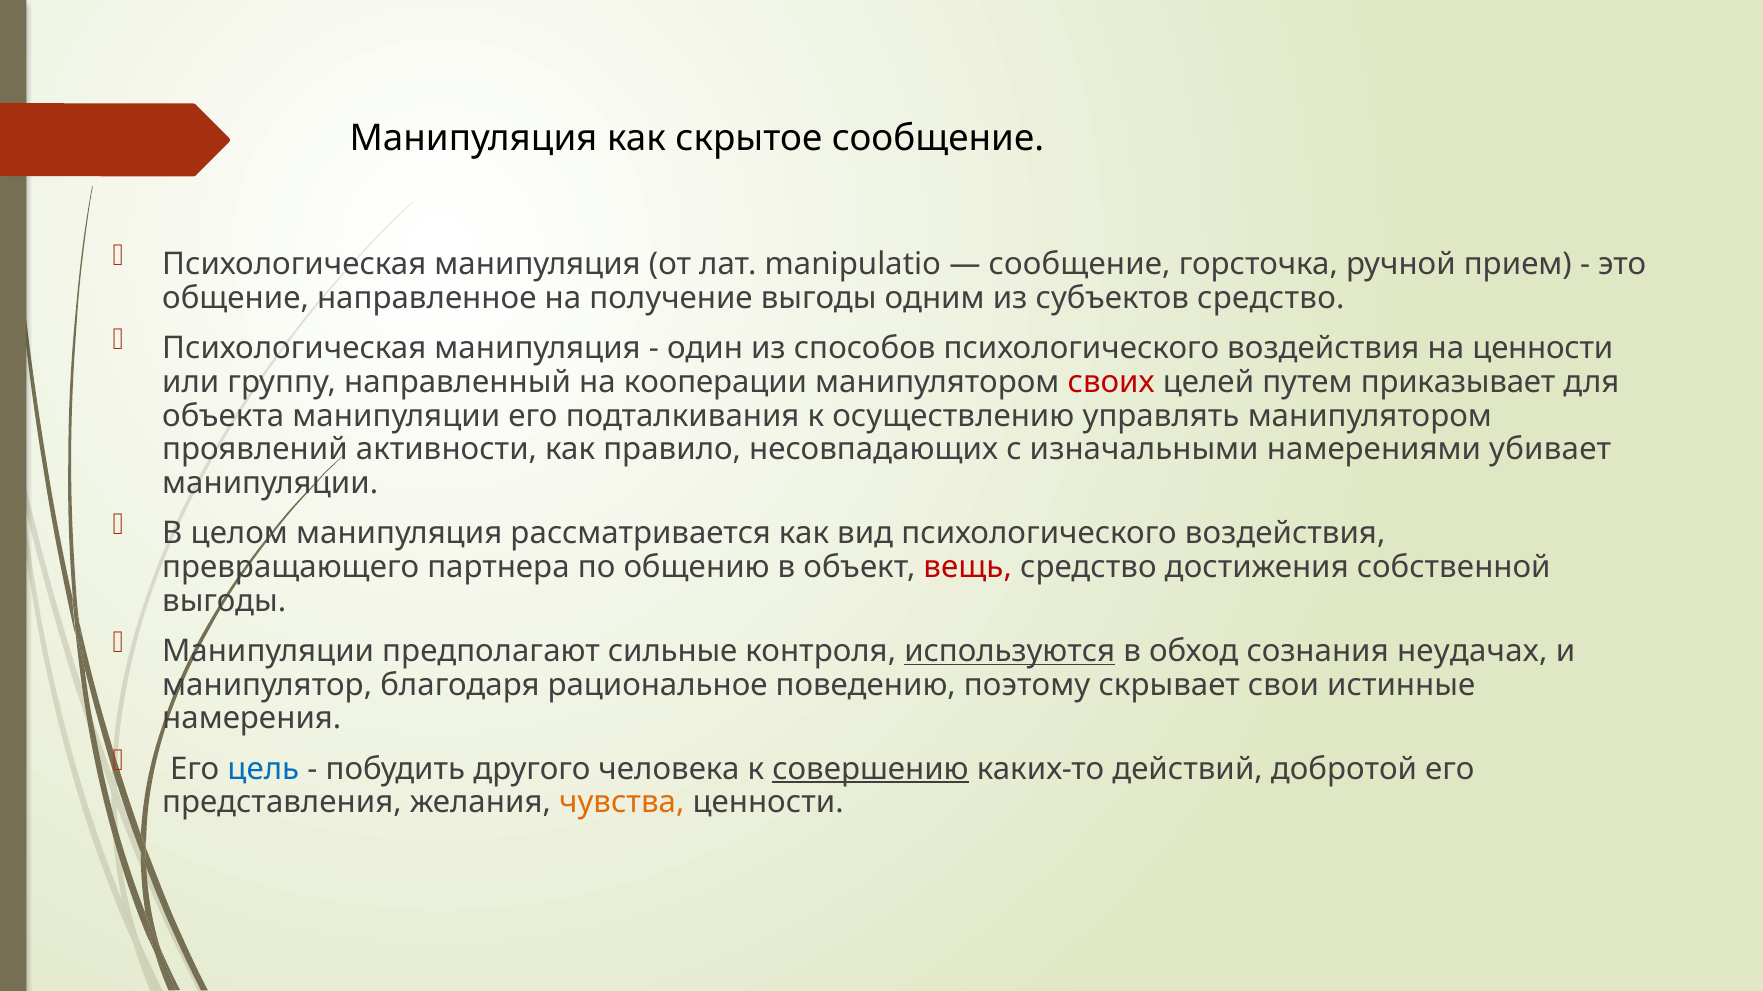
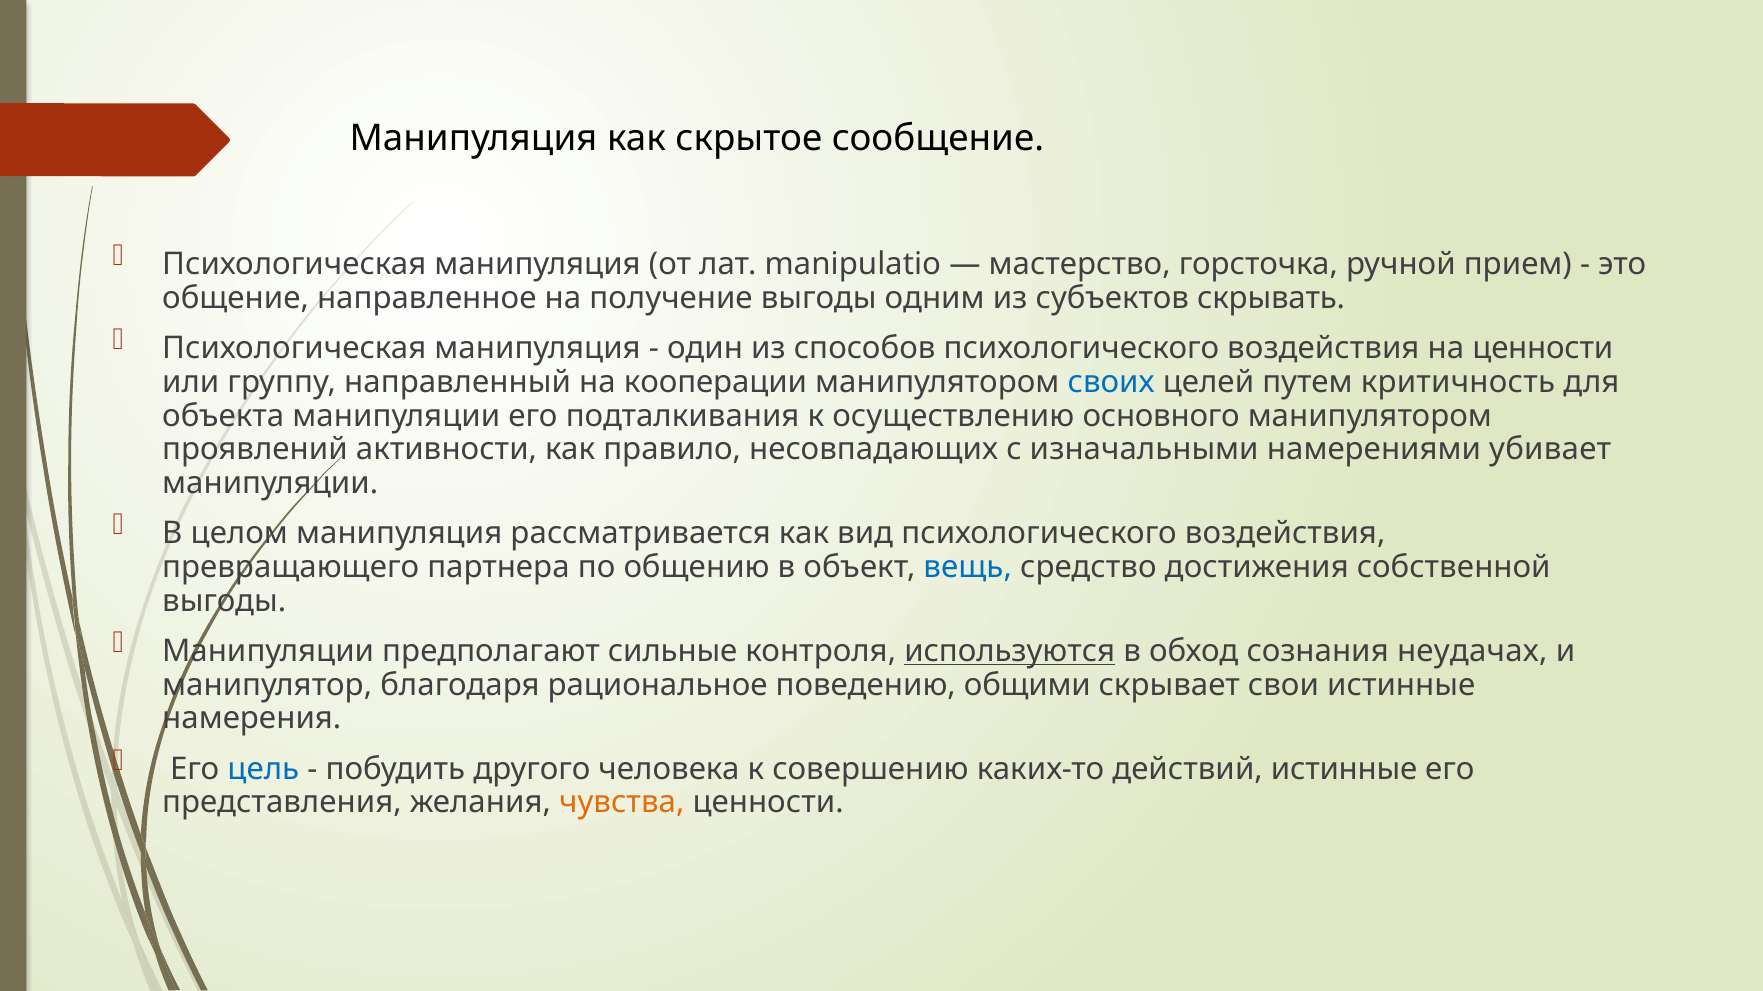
сообщение: сообщение -> мастерство (1080, 265)
субъектов средство: средство -> скрывать (1271, 298)
своих colour: red -> blue (1111, 382)
приказывает: приказывает -> критичность (1458, 382)
управлять: управлять -> основного (1161, 416)
вещь colour: red -> blue (968, 568)
поэтому: поэтому -> общими (1027, 685)
совершению underline: present -> none (870, 769)
действий добротой: добротой -> истинные (1344, 769)
